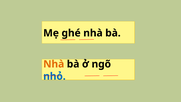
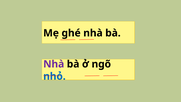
Nhà colour: orange -> purple (54, 64)
